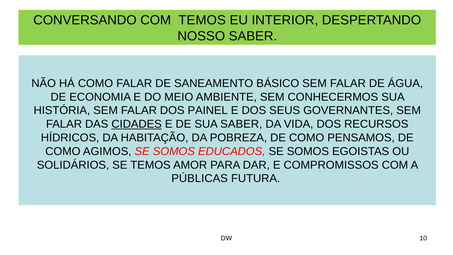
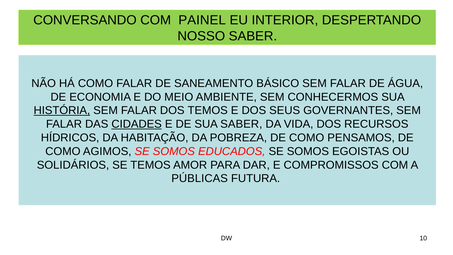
COM TEMOS: TEMOS -> PAINEL (202, 20)
HISTÓRIA underline: none -> present (62, 110)
DOS PAINEL: PAINEL -> TEMOS (208, 110)
